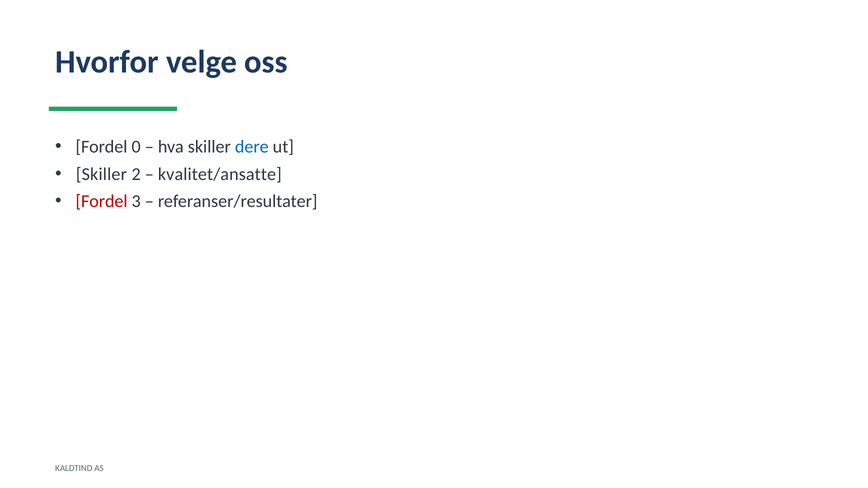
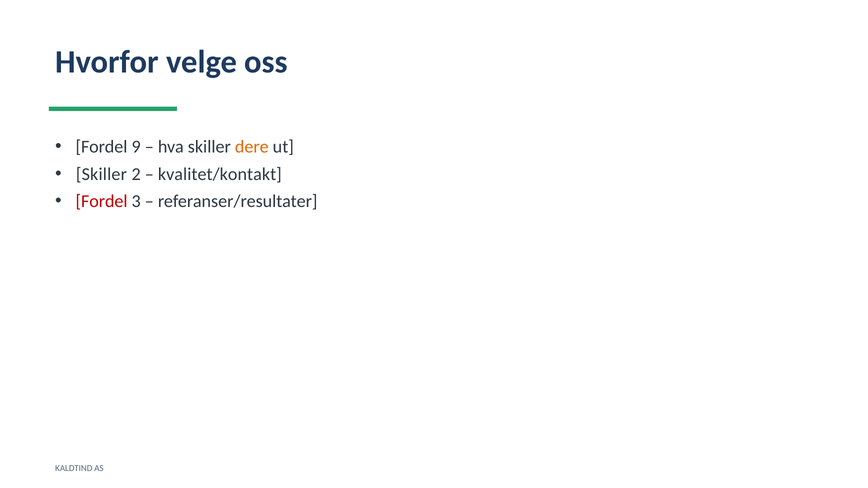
0: 0 -> 9 (136, 147)
dere colour: blue -> orange (252, 147)
kvalitet/ansatte: kvalitet/ansatte -> kvalitet/kontakt (220, 174)
